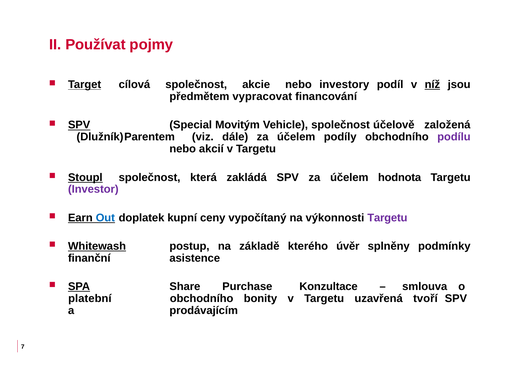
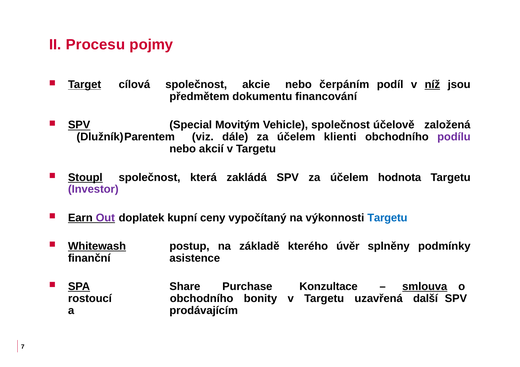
Používat: Používat -> Procesu (95, 45)
investory: investory -> čerpáním (344, 85)
vypracovat: vypracovat -> dokumentu (262, 97)
podíly: podíly -> klienti (340, 137)
Out colour: blue -> purple (105, 218)
Targetu colour: purple -> blue (387, 218)
smlouva underline: none -> present (425, 287)
platební: platební -> rostoucí (90, 299)
tvoří: tvoří -> další (426, 299)
